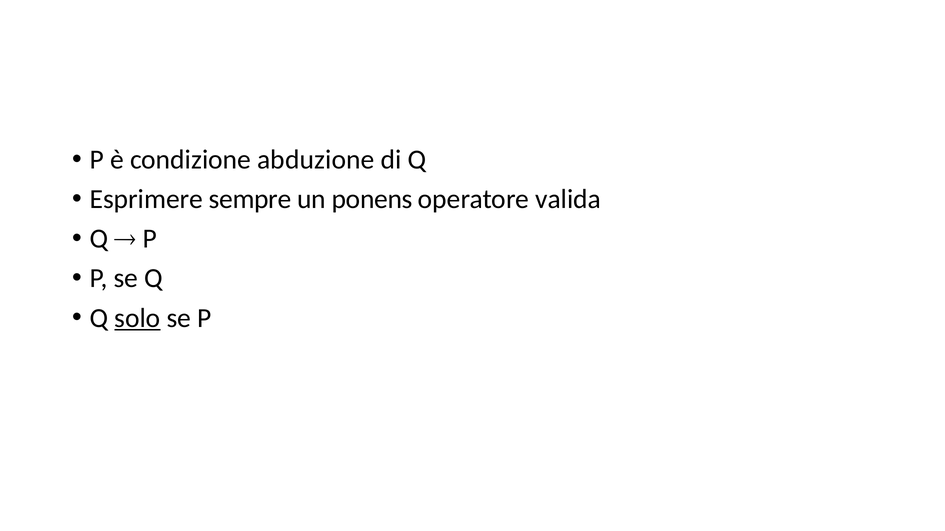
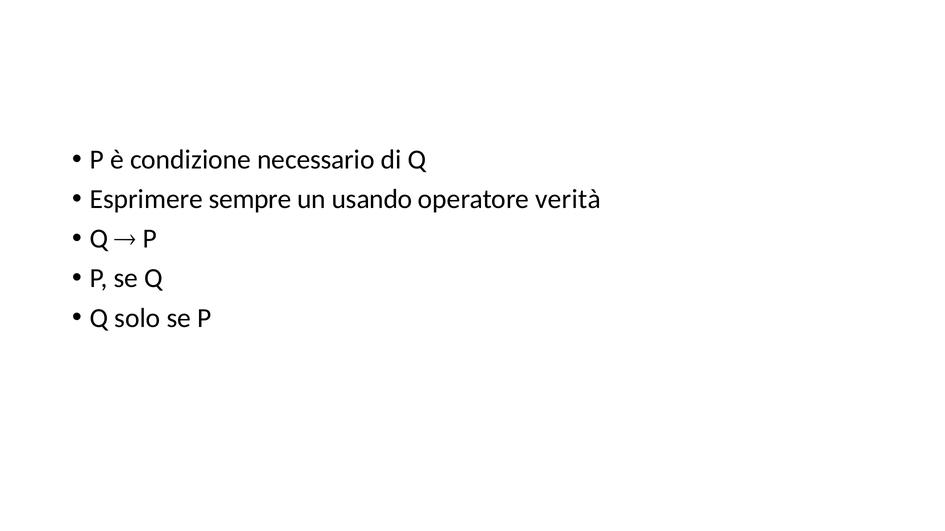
abduzione: abduzione -> necessario (316, 160)
ponens: ponens -> usando (372, 199)
valida: valida -> verità (568, 199)
solo underline: present -> none (137, 318)
